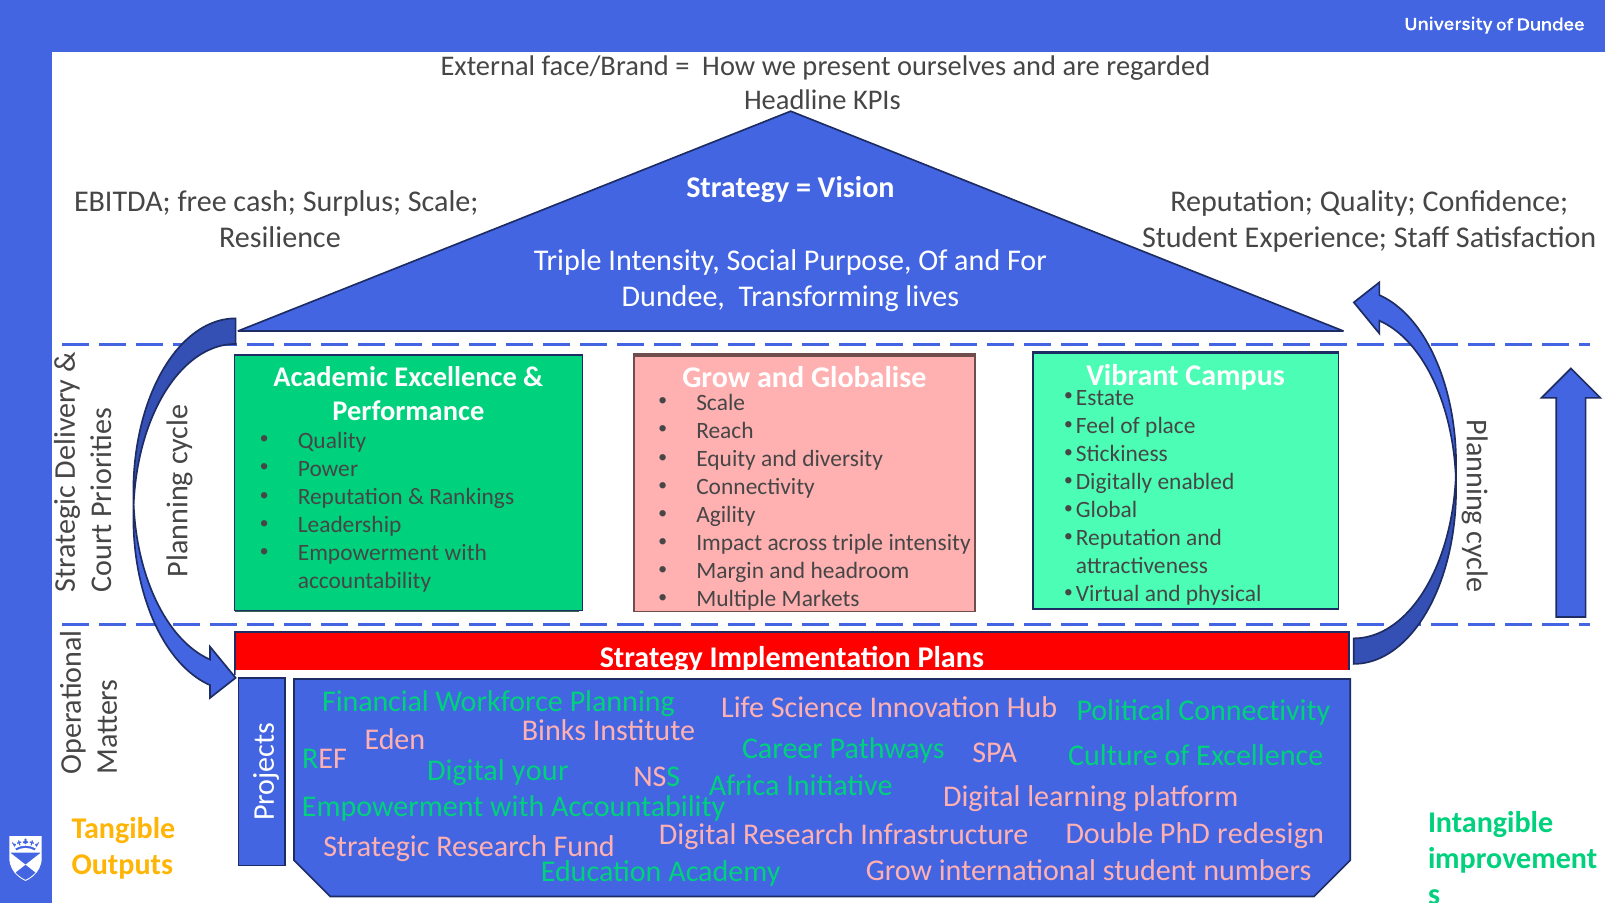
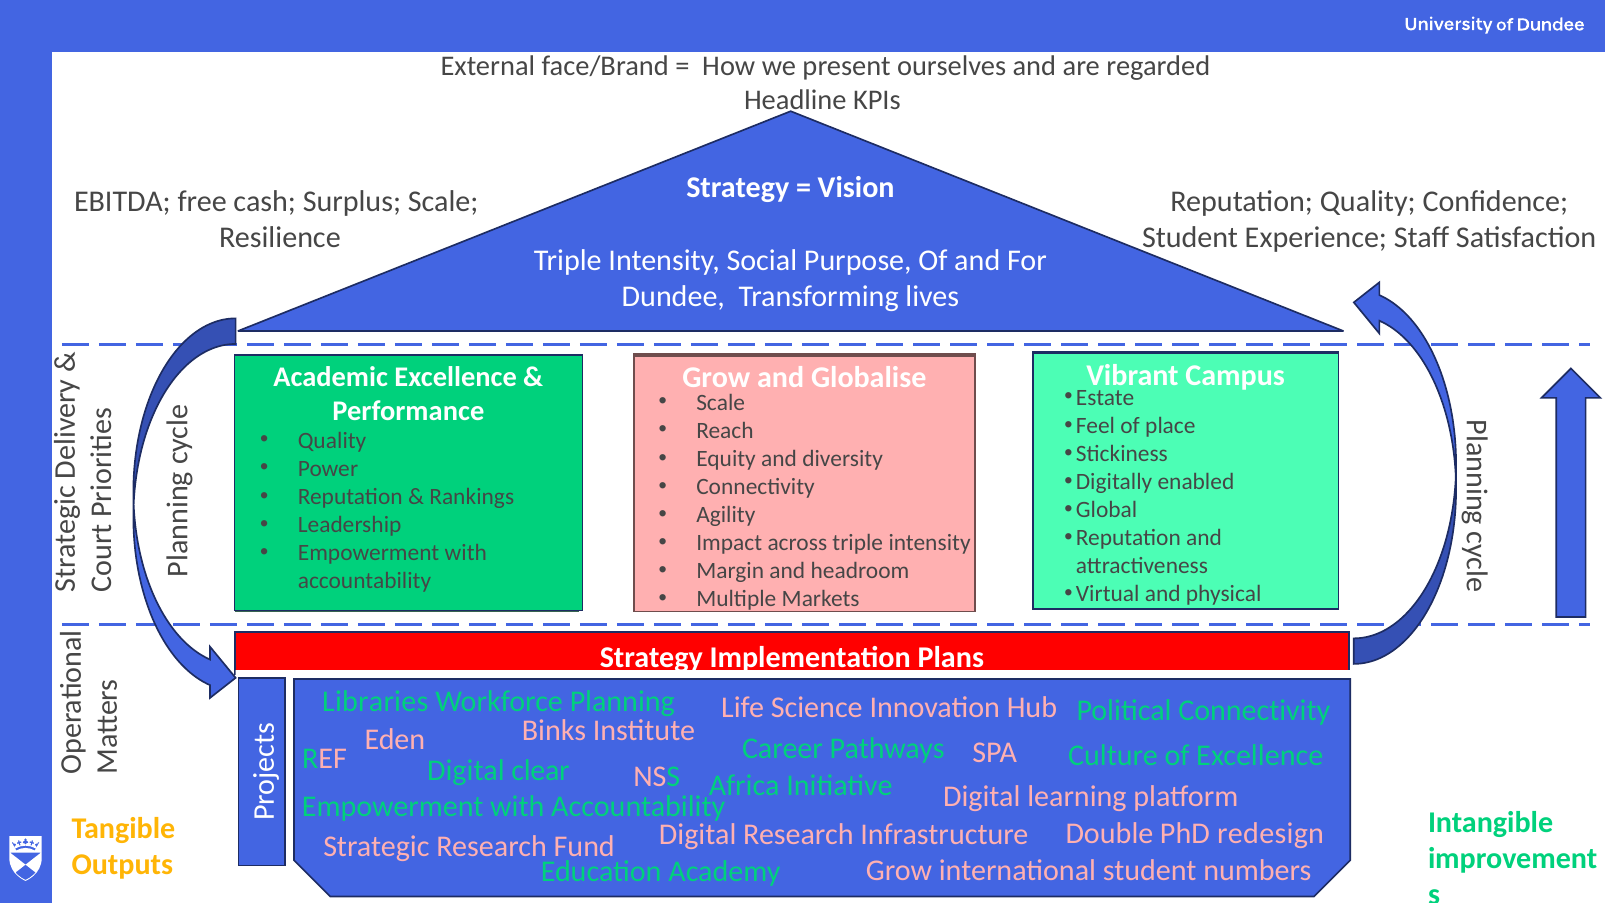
Financial: Financial -> Libraries (375, 701)
your: your -> clear (540, 770)
